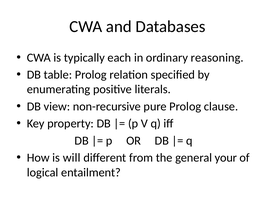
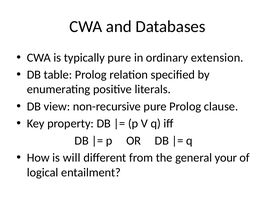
typically each: each -> pure (119, 58)
reasoning: reasoning -> extension (217, 58)
